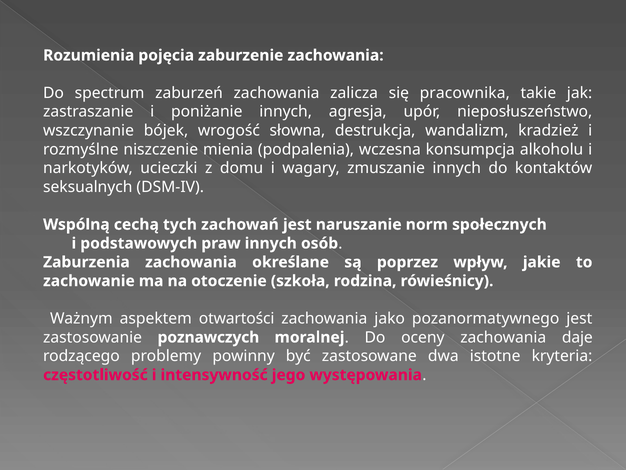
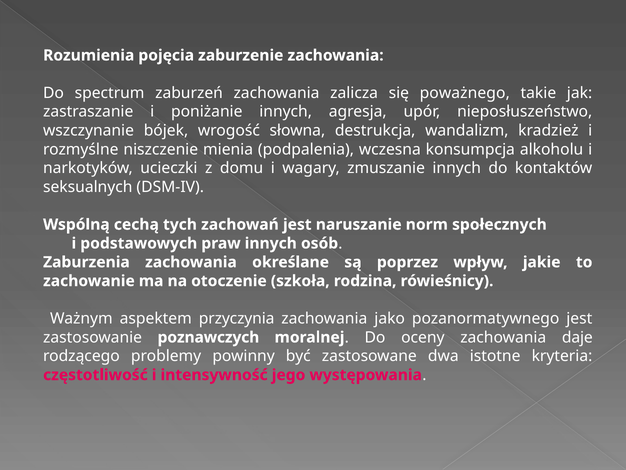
pracownika: pracownika -> poważnego (465, 93)
otwartości: otwartości -> przyczynia (237, 318)
